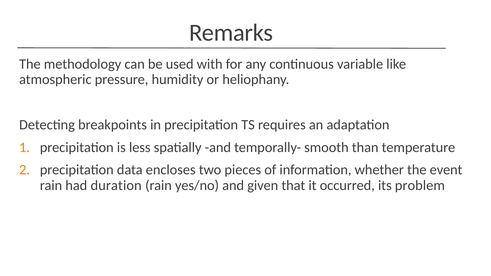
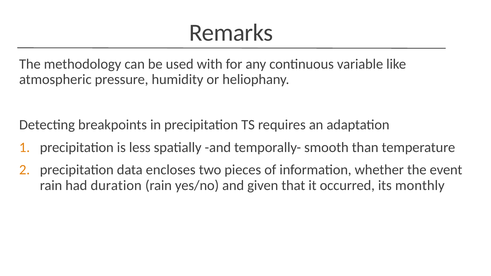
problem: problem -> monthly (420, 185)
